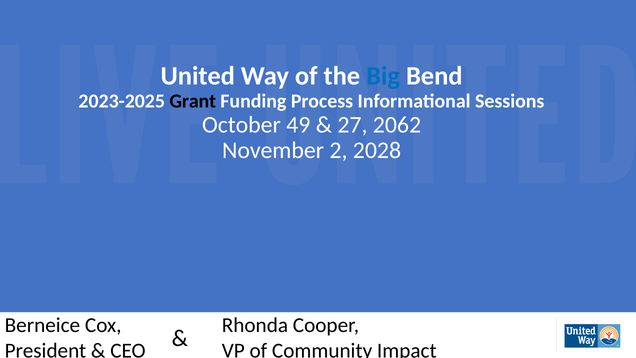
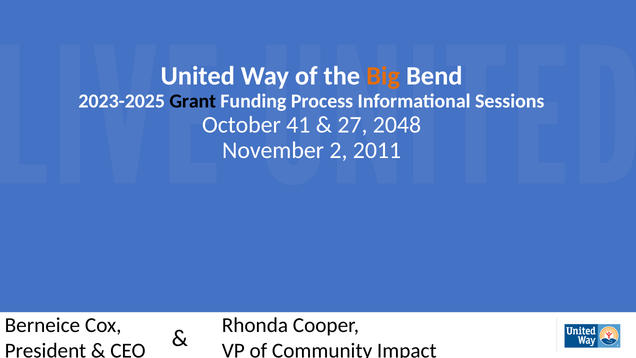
Big colour: blue -> orange (383, 76)
49: 49 -> 41 (298, 125)
2062: 2062 -> 2048 (397, 125)
2028: 2028 -> 2011 (377, 150)
